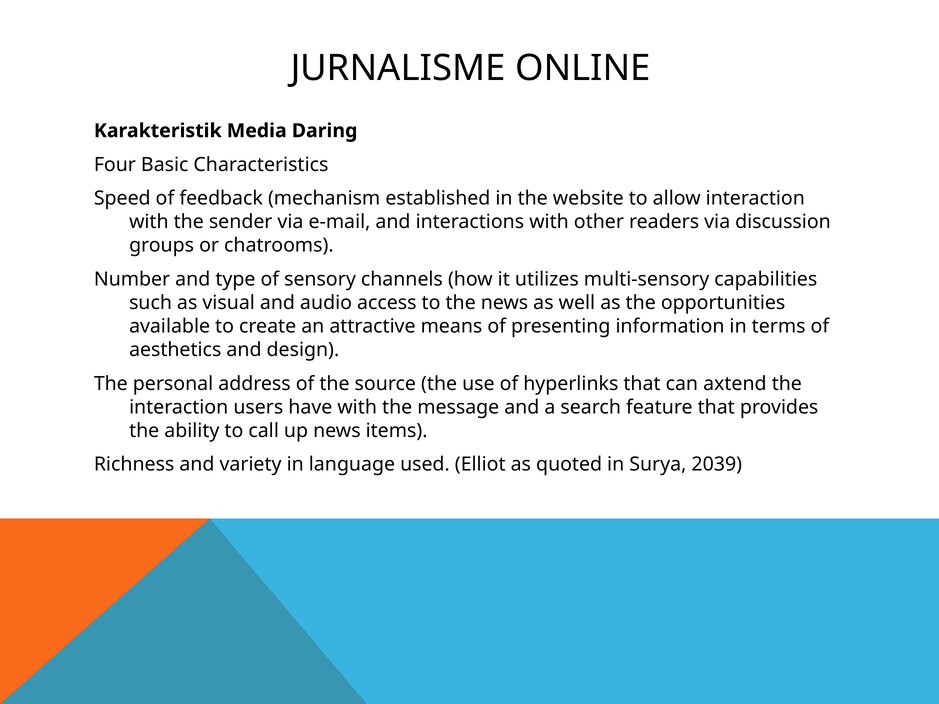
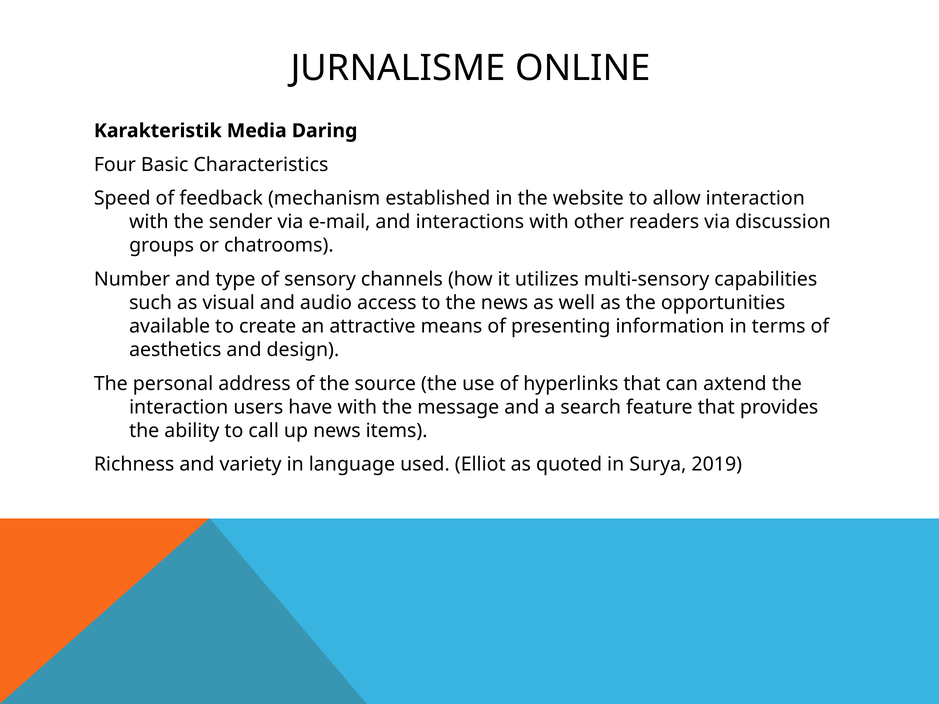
2039: 2039 -> 2019 (717, 465)
